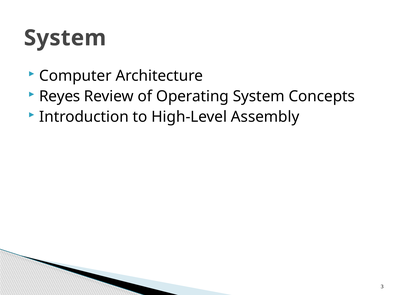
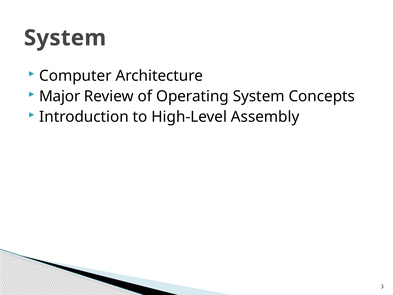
Reyes: Reyes -> Major (60, 96)
